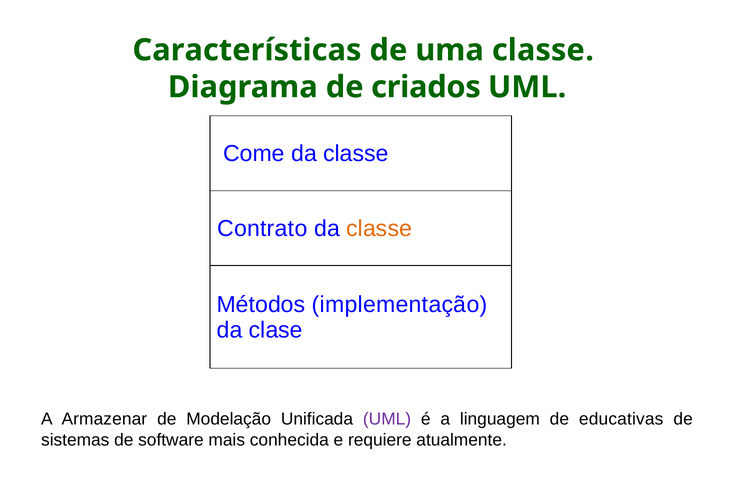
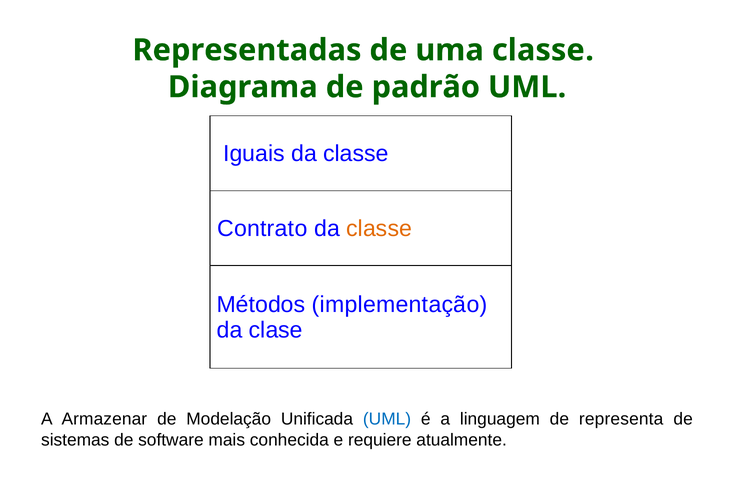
Características: Características -> Representadas (247, 50)
criados: criados -> padrão (426, 87)
Come: Come -> Iguais (254, 154)
UML colour: purple -> blue (387, 419)
educativas: educativas -> representa (621, 419)
